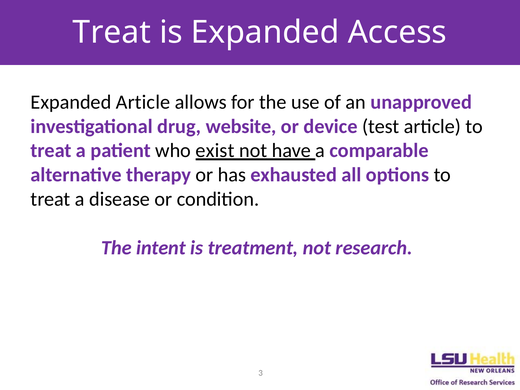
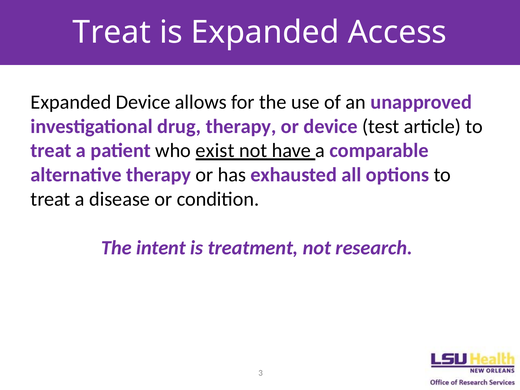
Expanded Article: Article -> Device (143, 102)
drug website: website -> therapy (241, 126)
